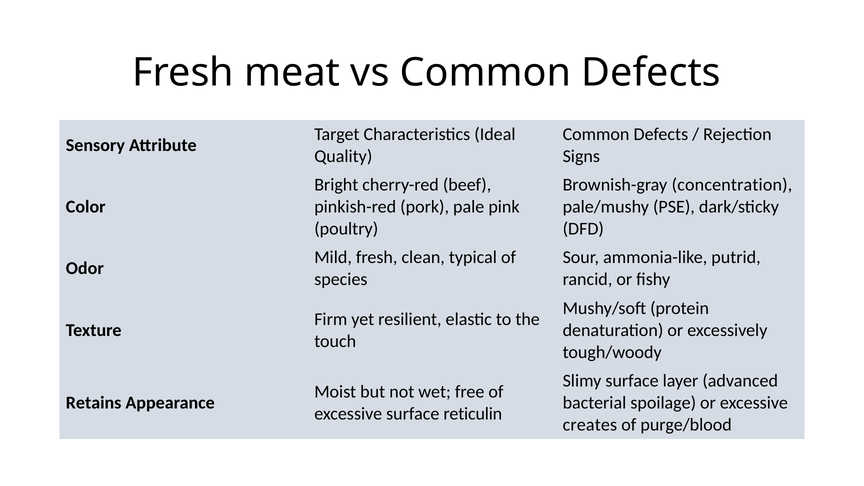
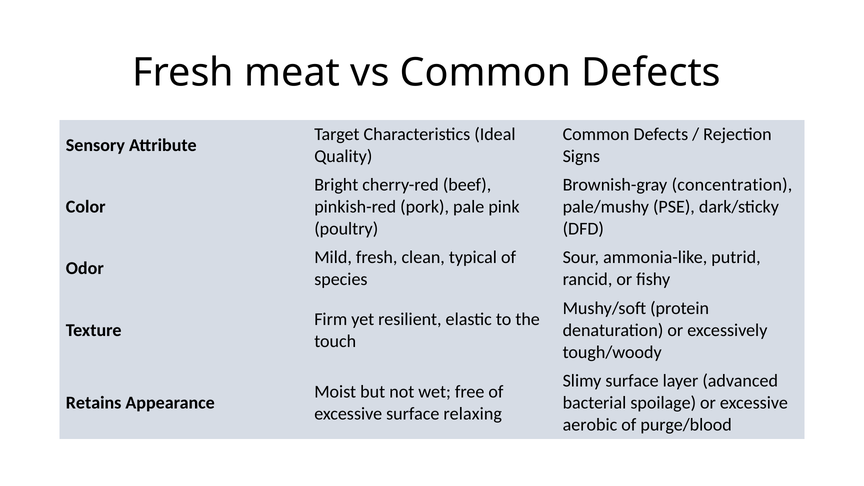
reticulin: reticulin -> relaxing (473, 414)
creates: creates -> aerobic (590, 425)
